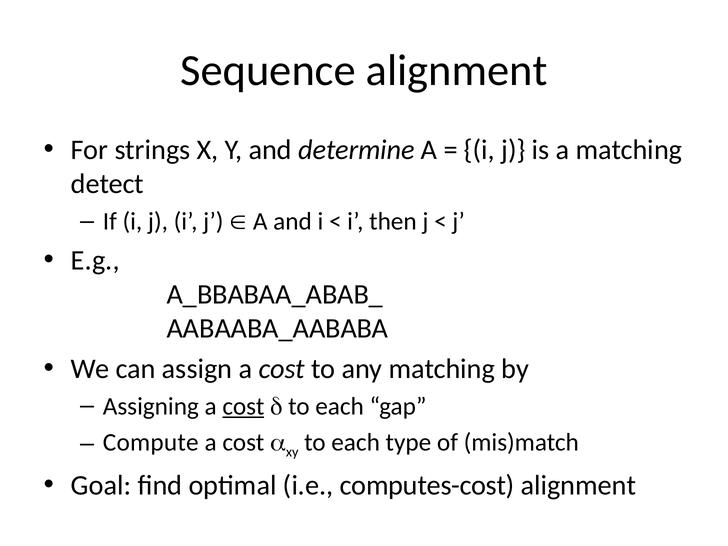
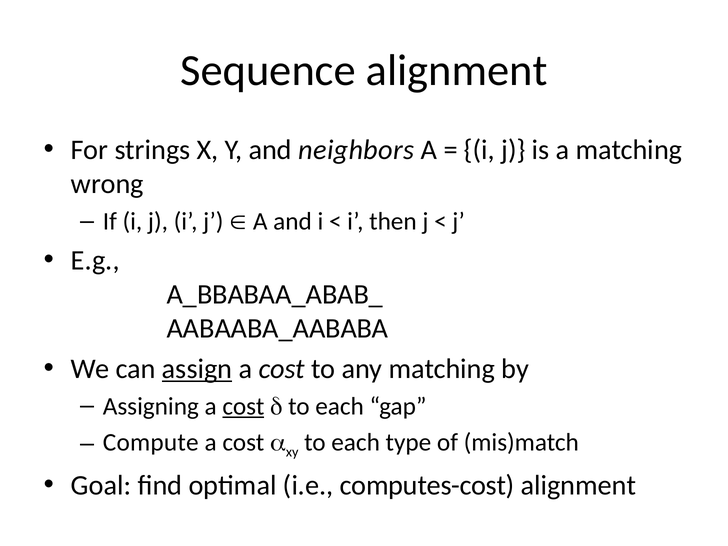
determine: determine -> neighbors (356, 150)
detect: detect -> wrong (107, 184)
assign underline: none -> present (197, 369)
